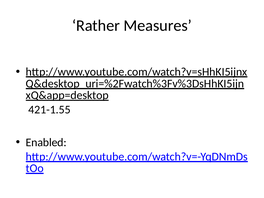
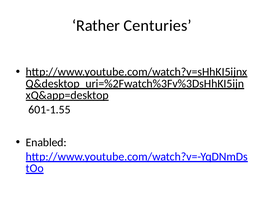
Measures: Measures -> Centuries (158, 26)
421-1.55: 421-1.55 -> 601-1.55 (49, 110)
